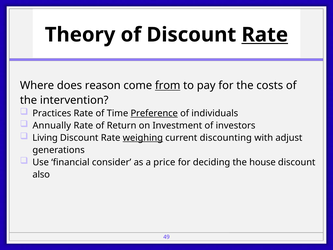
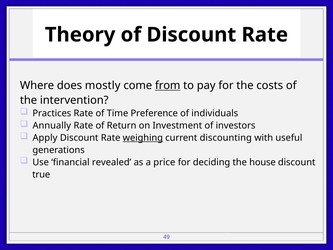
Rate underline: present -> none (265, 35)
reason: reason -> mostly (103, 85)
Preference underline: present -> none (154, 113)
Living: Living -> Apply (45, 138)
adjust: adjust -> useful (289, 138)
consider: consider -> revealed (112, 162)
also: also -> true (41, 174)
